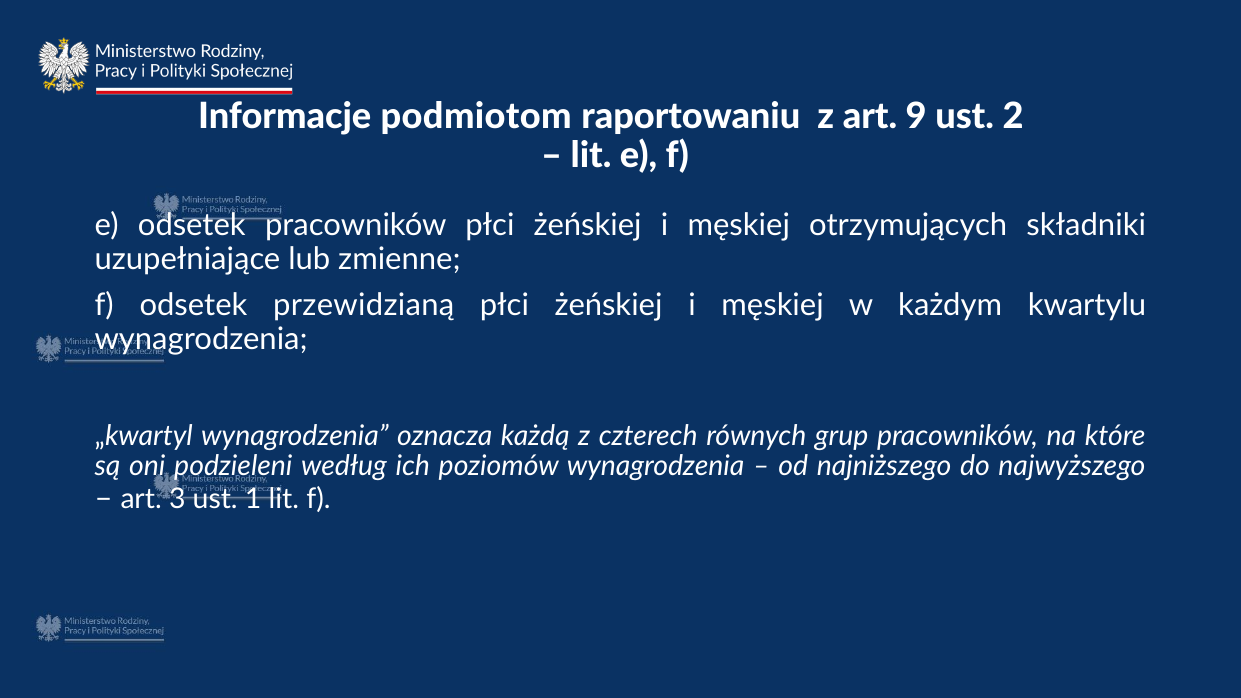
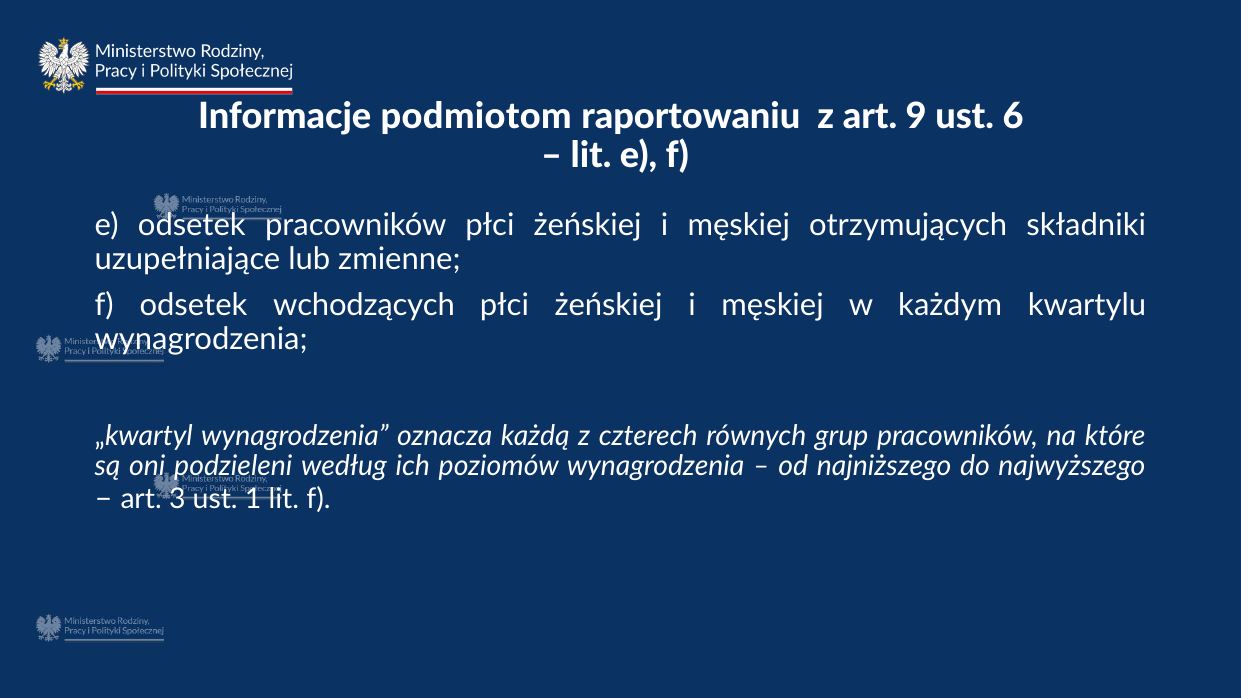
2: 2 -> 6 (1013, 117)
przewidzianą: przewidzianą -> wchodzących (364, 305)
